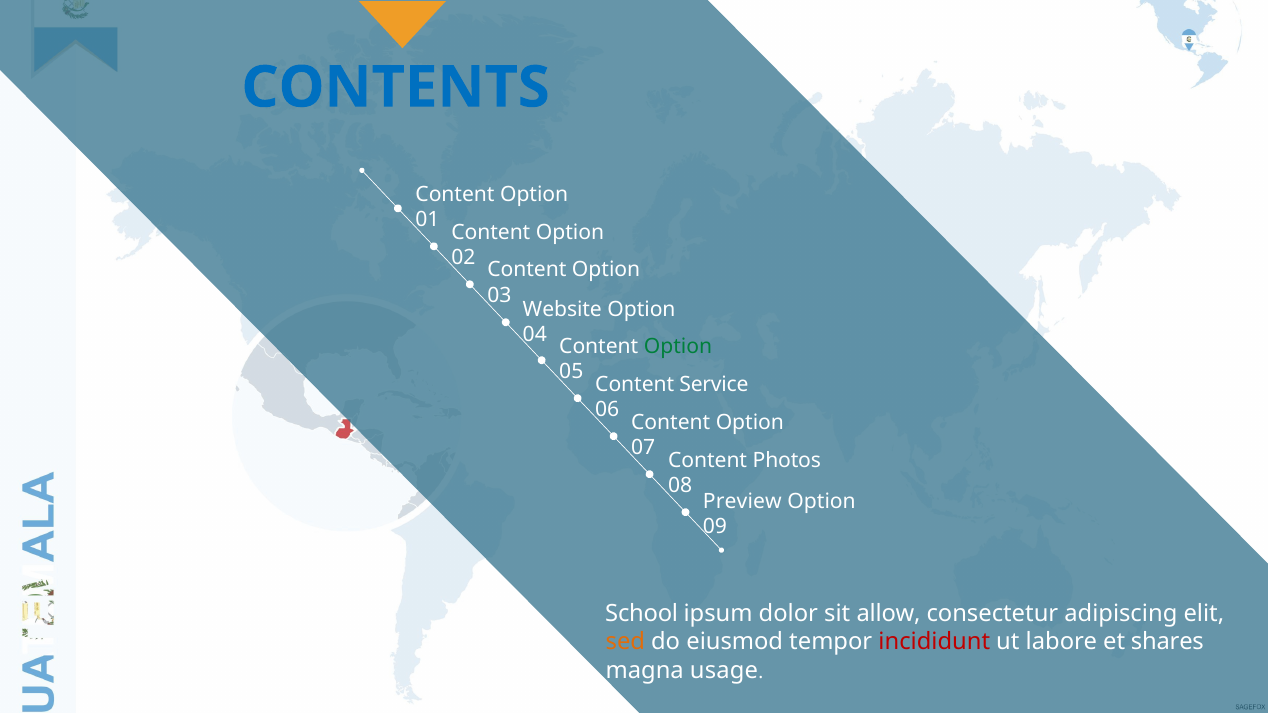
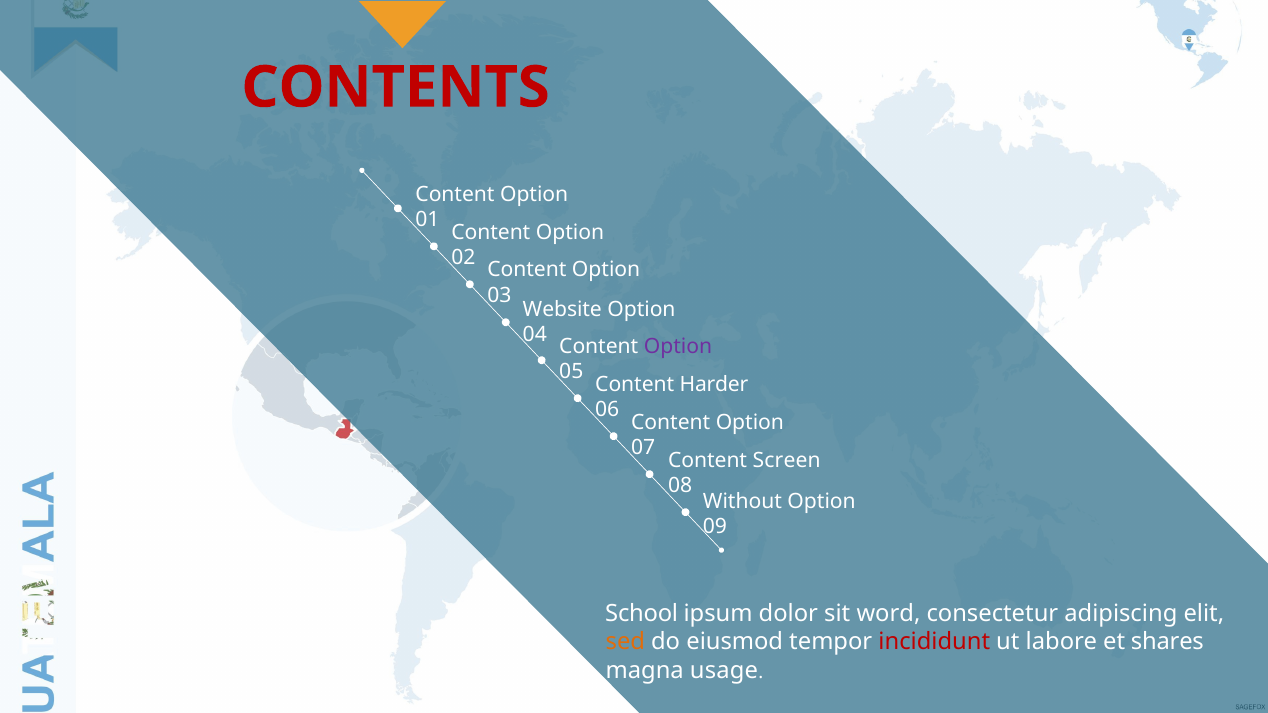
CONTENTS colour: blue -> red (396, 88)
Option colour: green -> purple (678, 347)
Service: Service -> Harder (714, 384)
Photos: Photos -> Screen (787, 461)
Preview: Preview -> Without (742, 501)
allow: allow -> word (888, 613)
